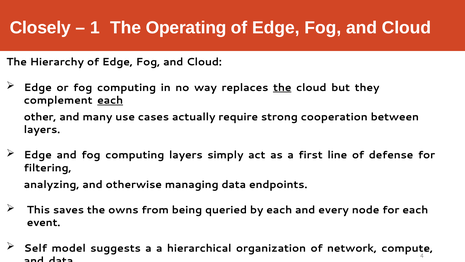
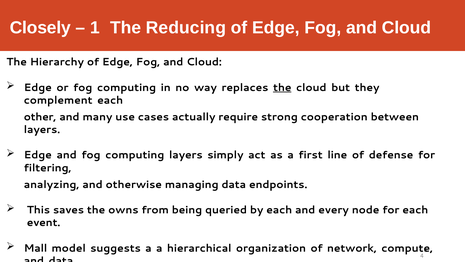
Operating: Operating -> Reducing (186, 28)
each underline: present -> none (110, 100)
Self: Self -> Mall (35, 248)
